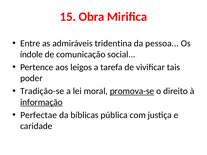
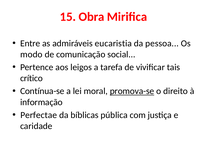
tridentina: tridentina -> eucaristia (113, 43)
índole: índole -> modo (31, 54)
poder: poder -> crítico (31, 78)
Tradição-se: Tradição-se -> Contínua-se (42, 91)
informação underline: present -> none (41, 102)
